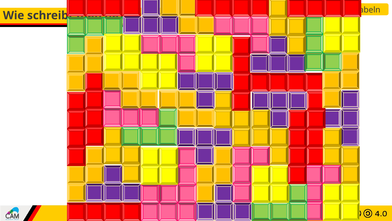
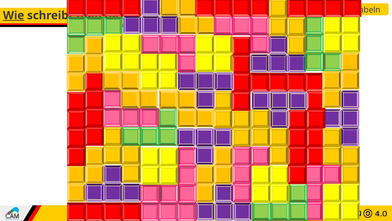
Wie underline: none -> present (14, 15)
